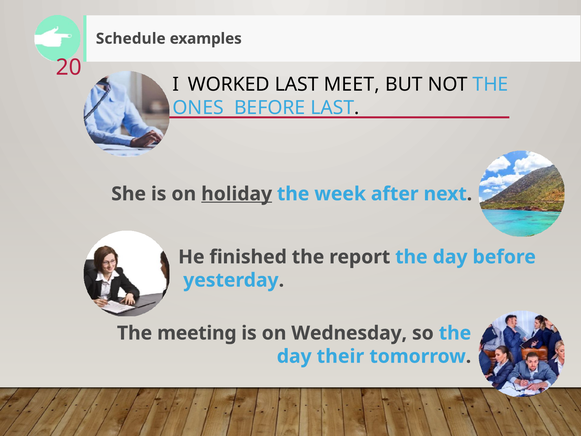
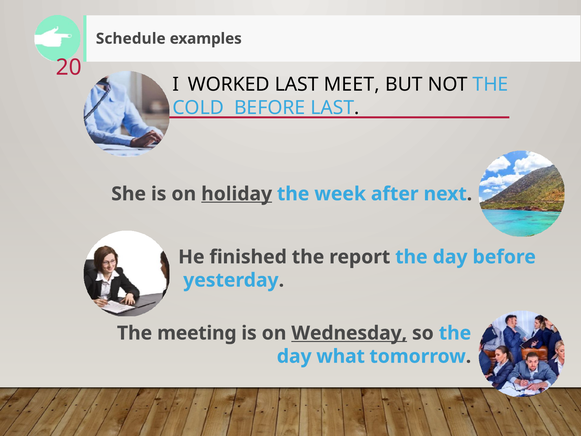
ONES: ONES -> COLD (198, 108)
Wednesday underline: none -> present (349, 333)
their: their -> what (341, 356)
